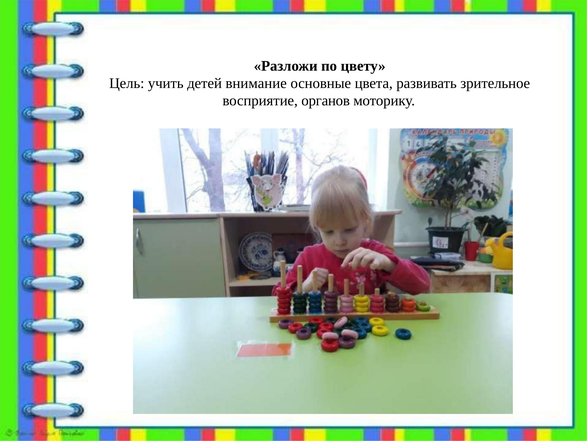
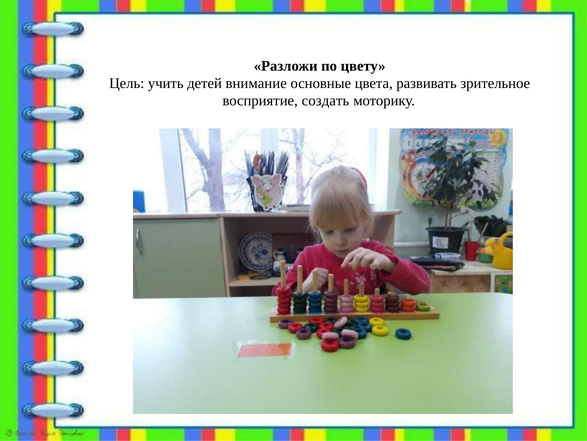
органов: органов -> создать (325, 100)
